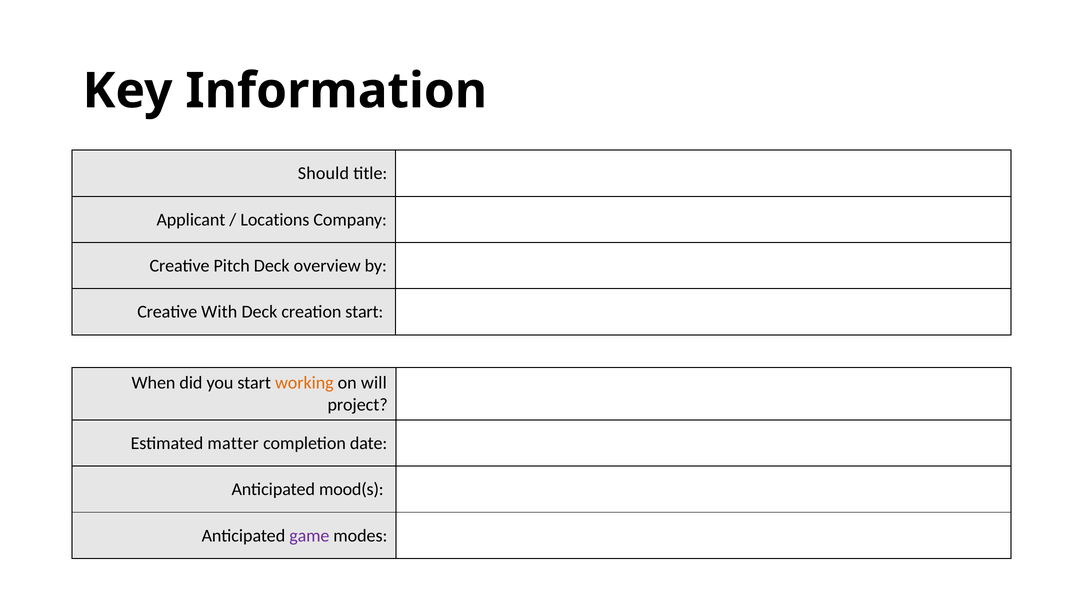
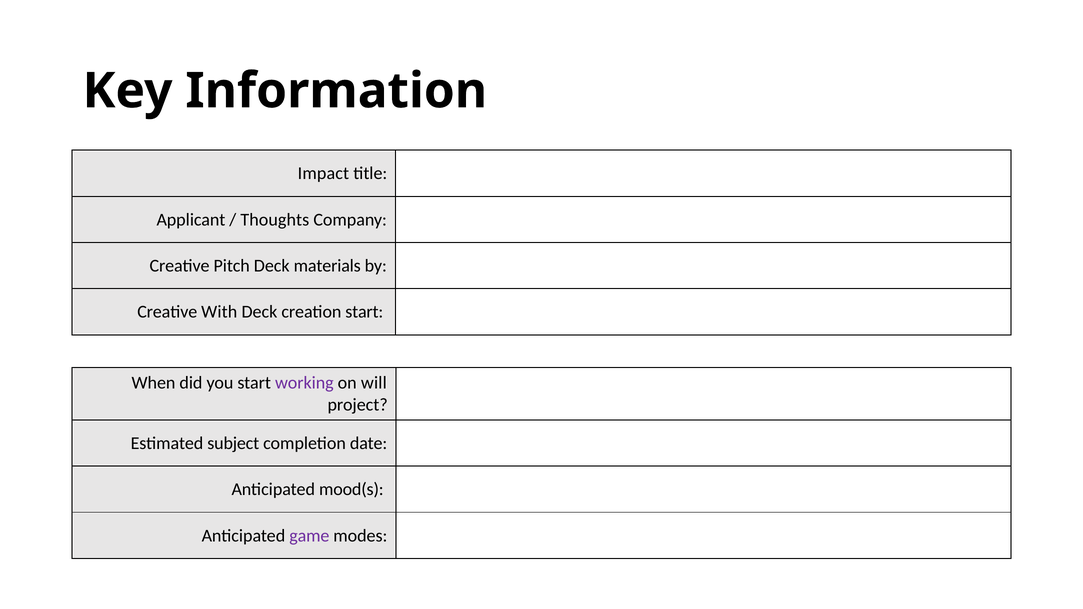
Should: Should -> Impact (323, 173)
Locations: Locations -> Thoughts (275, 220)
overview: overview -> materials (327, 266)
working colour: orange -> purple (304, 383)
matter: matter -> subject (233, 443)
